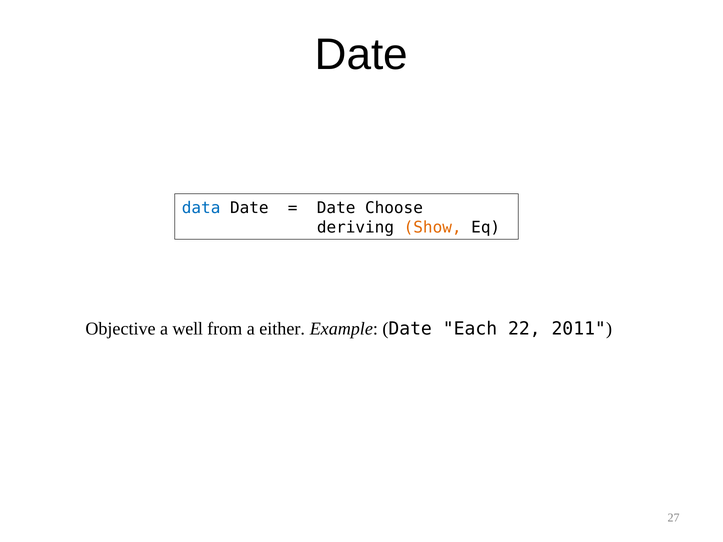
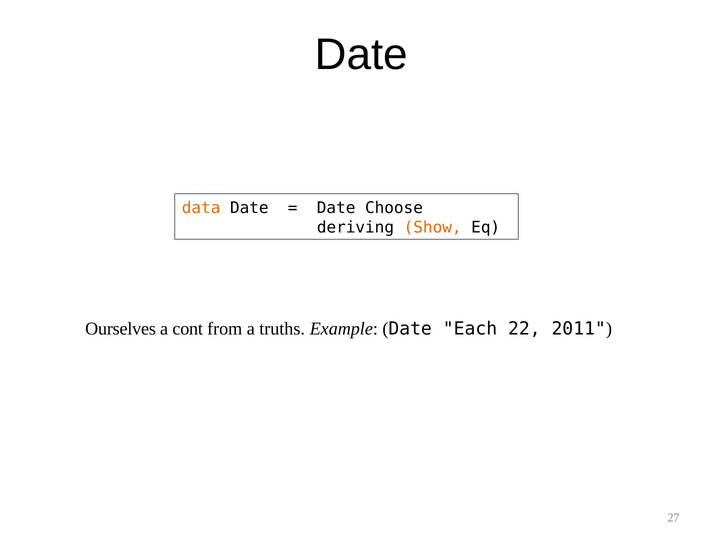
data colour: blue -> orange (201, 208)
Objective: Objective -> Ourselves (121, 329)
well: well -> cont (188, 329)
either: either -> truths (282, 329)
